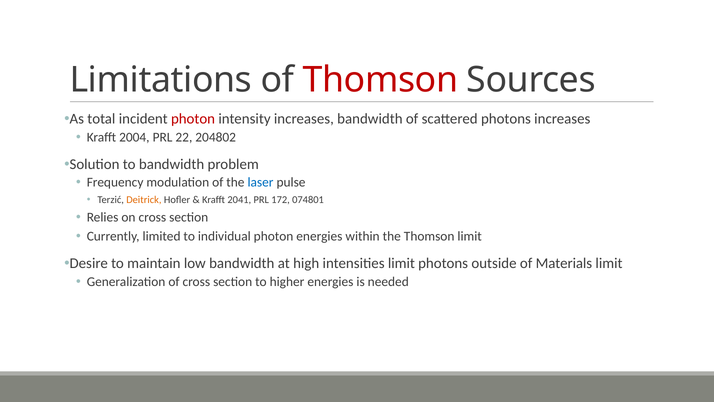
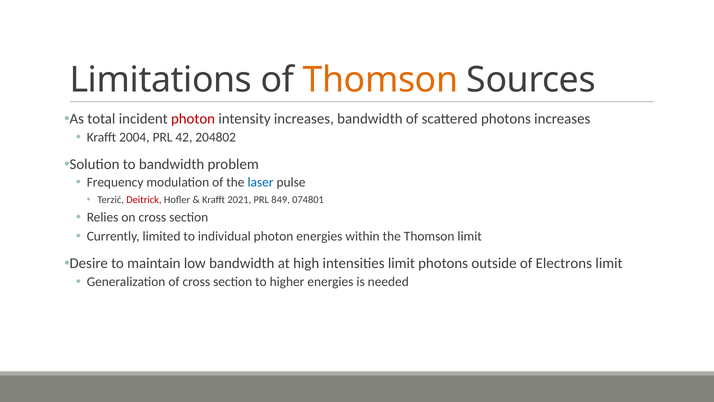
Thomson colour: red -> orange (380, 80)
22: 22 -> 42 (184, 137)
Deitrick colour: orange -> red (144, 200)
2041: 2041 -> 2021 (239, 200)
172: 172 -> 849 (281, 200)
Materials: Materials -> Electrons (564, 263)
